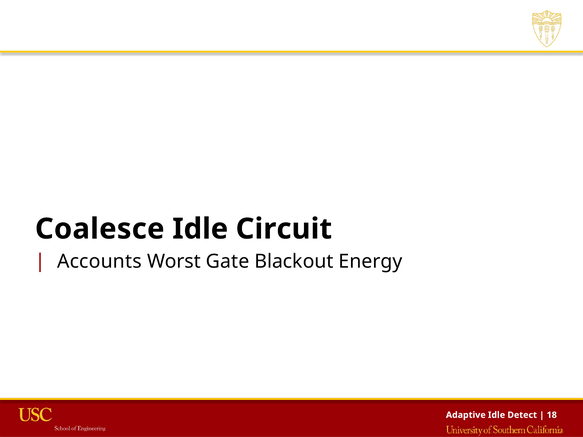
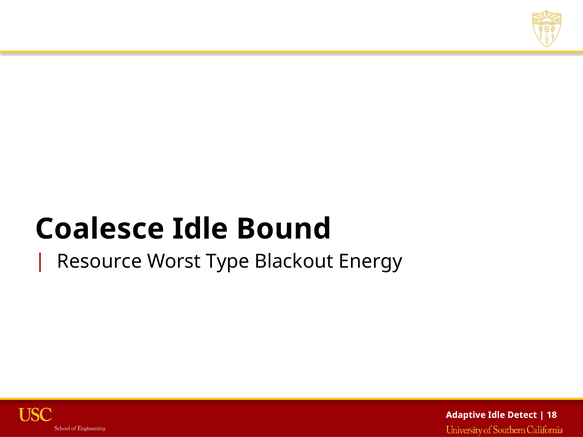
Circuit: Circuit -> Bound (284, 229)
Accounts: Accounts -> Resource (99, 261)
Gate: Gate -> Type (228, 261)
